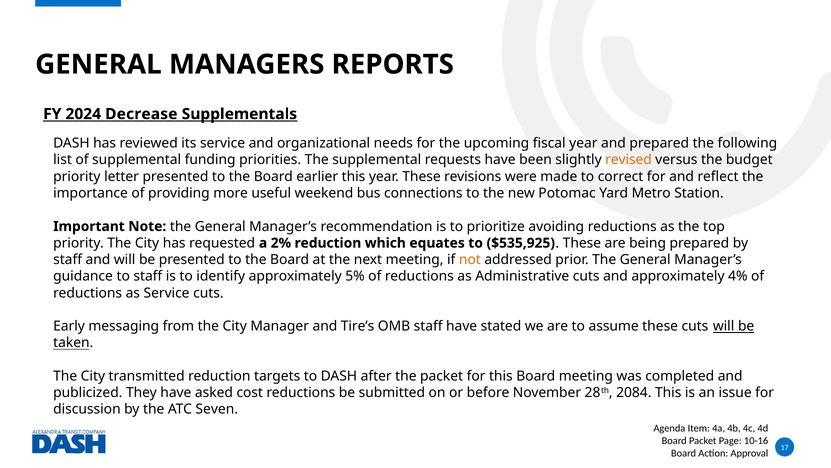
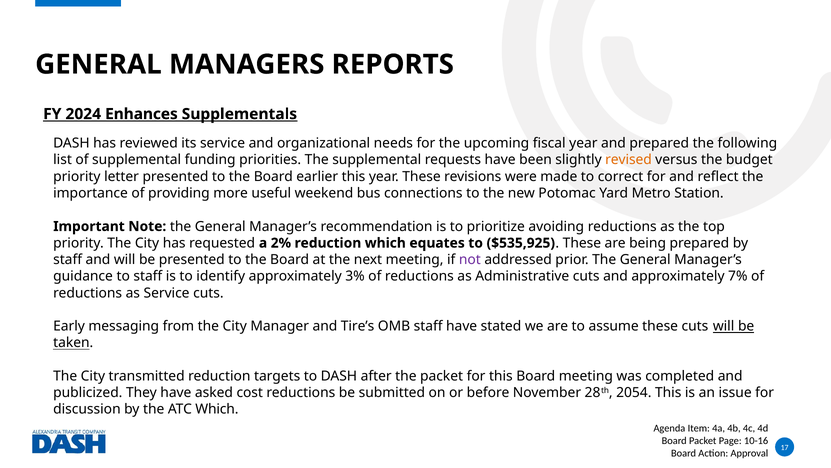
Decrease: Decrease -> Enhances (141, 114)
not colour: orange -> purple (470, 259)
5%: 5% -> 3% (355, 276)
4%: 4% -> 7% (738, 276)
2084: 2084 -> 2054 (634, 392)
ATC Seven: Seven -> Which (217, 409)
